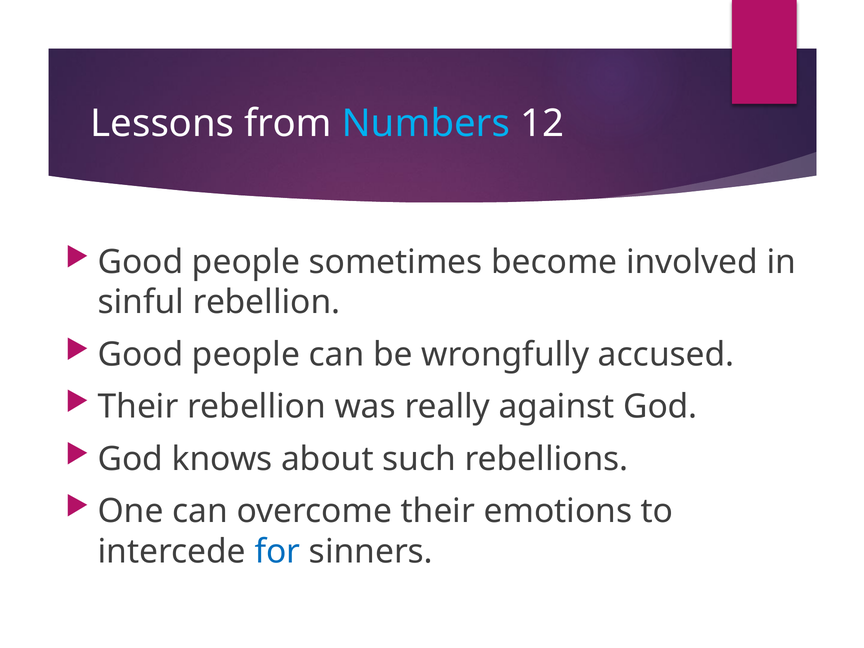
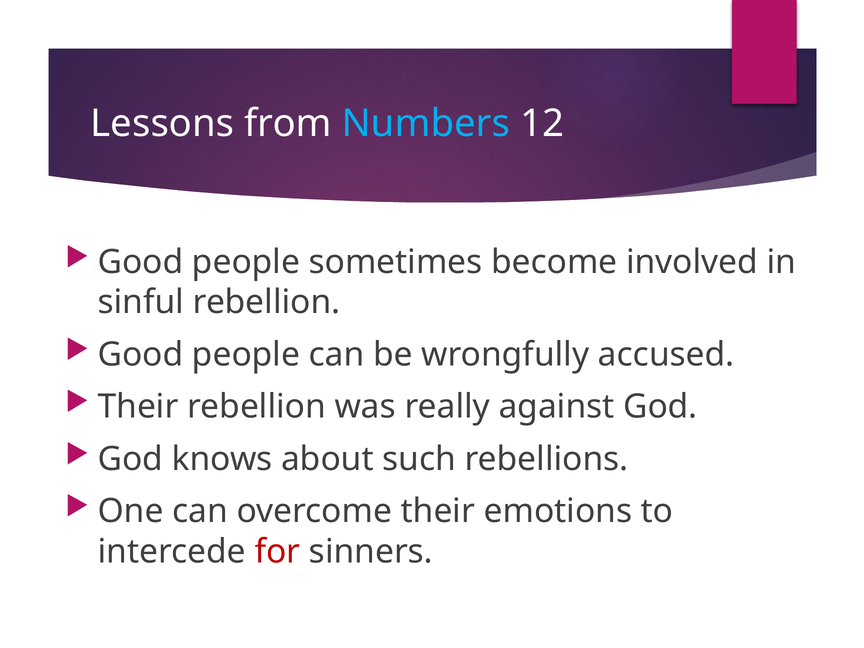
for colour: blue -> red (277, 551)
